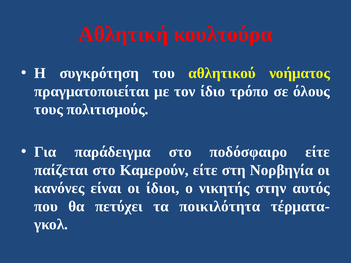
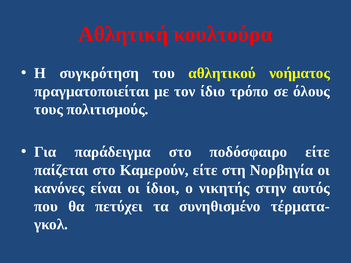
ποικιλότητα: ποικιλότητα -> συνηθισμένο (220, 207)
